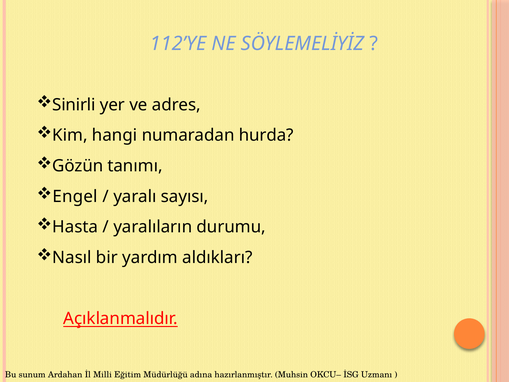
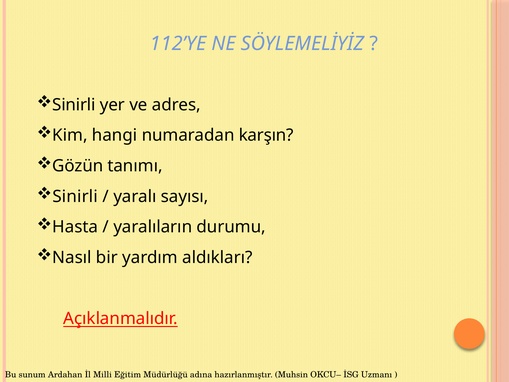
hurda: hurda -> karşın (266, 135)
Engel: Engel -> Sinirli (75, 196)
